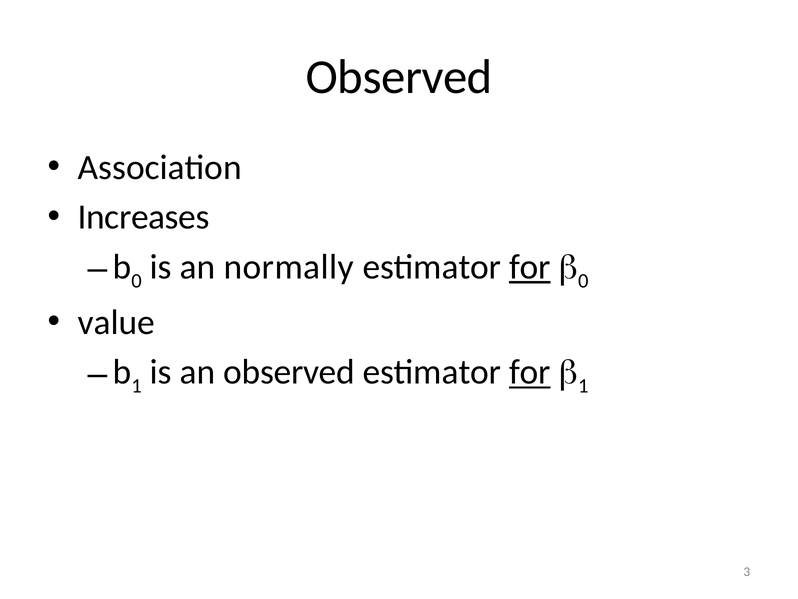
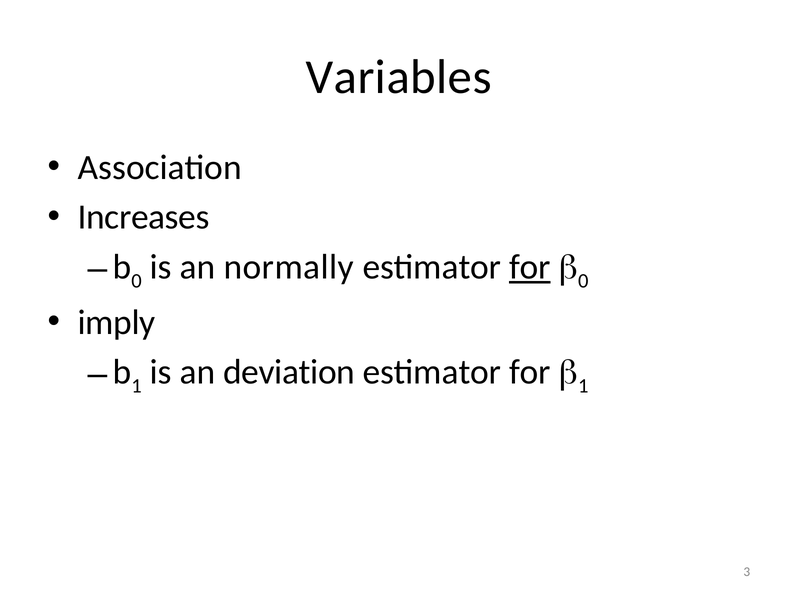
Observed: Observed -> Variables (399, 77)
value: value -> imply (116, 322)
an observed: observed -> deviation (289, 372)
for underline: present -> none (530, 372)
